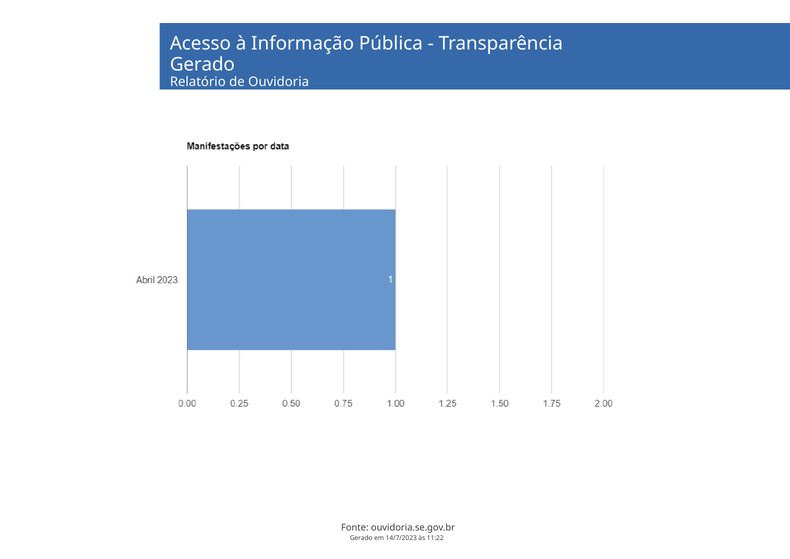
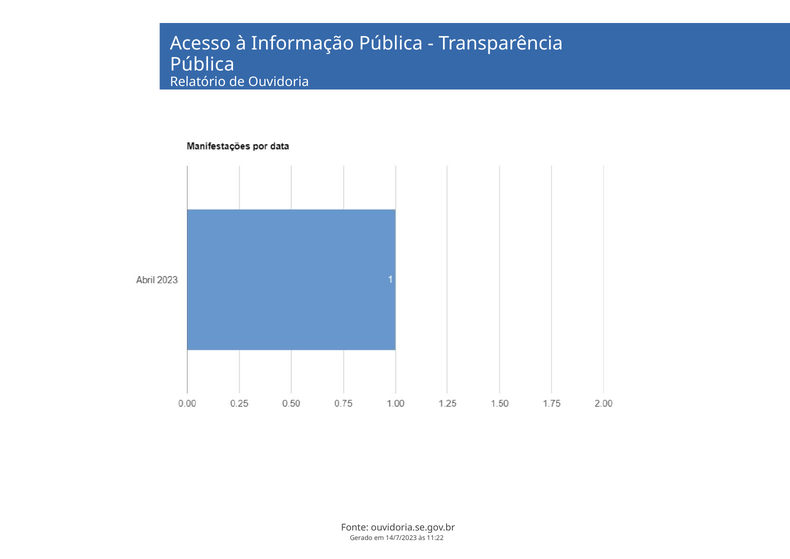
Gerado: Gerado -> Pública (202, 65)
